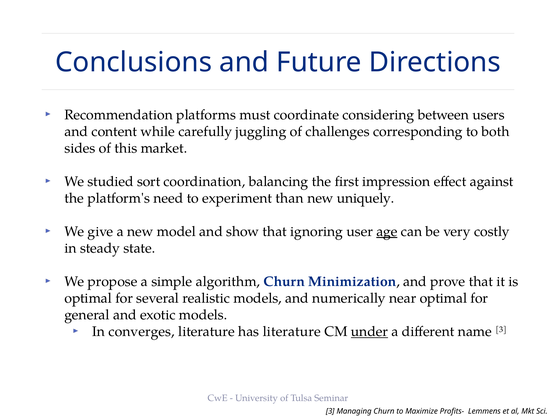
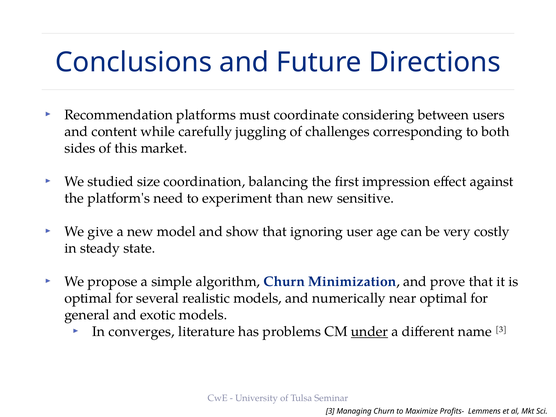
sort: sort -> size (149, 182)
uniquely: uniquely -> sensitive (366, 198)
age underline: present -> none (387, 232)
has literature: literature -> problems (292, 332)
